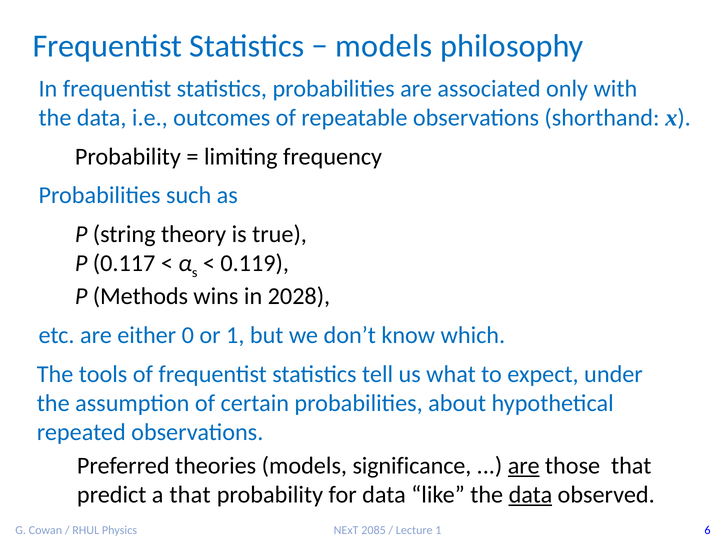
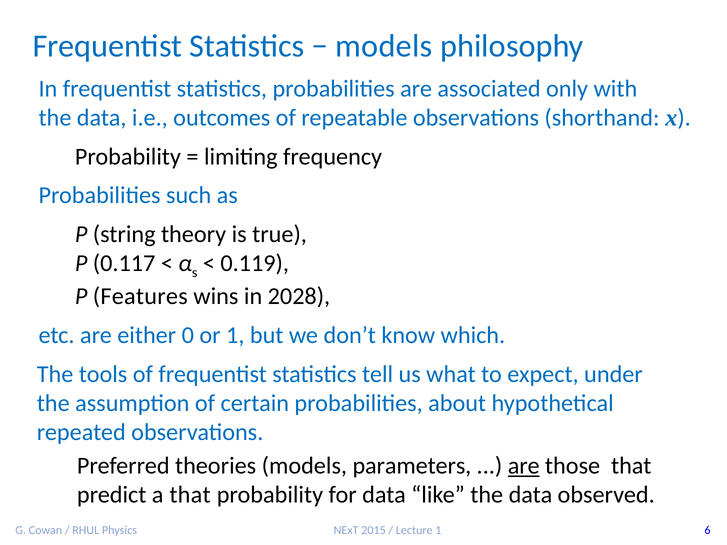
Methods: Methods -> Features (140, 296)
significance: significance -> parameters (412, 466)
data underline: present -> none (530, 495)
2085: 2085 -> 2015 (374, 531)
